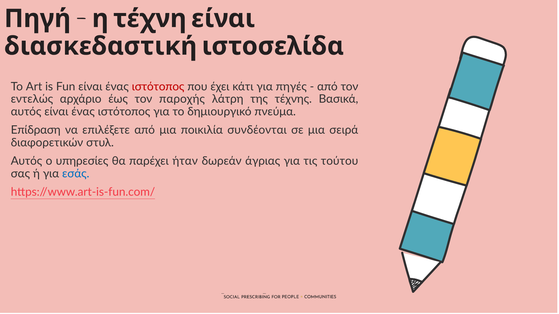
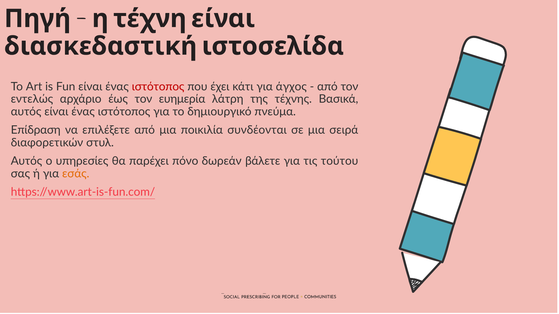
πηγές: πηγές -> άγχος (291, 87)
παροχής: παροχής -> ευημερία (182, 99)
ήταν: ήταν -> πόνο (185, 161)
άγριας: άγριας -> βάλετε (263, 161)
εσάς colour: blue -> orange (76, 174)
